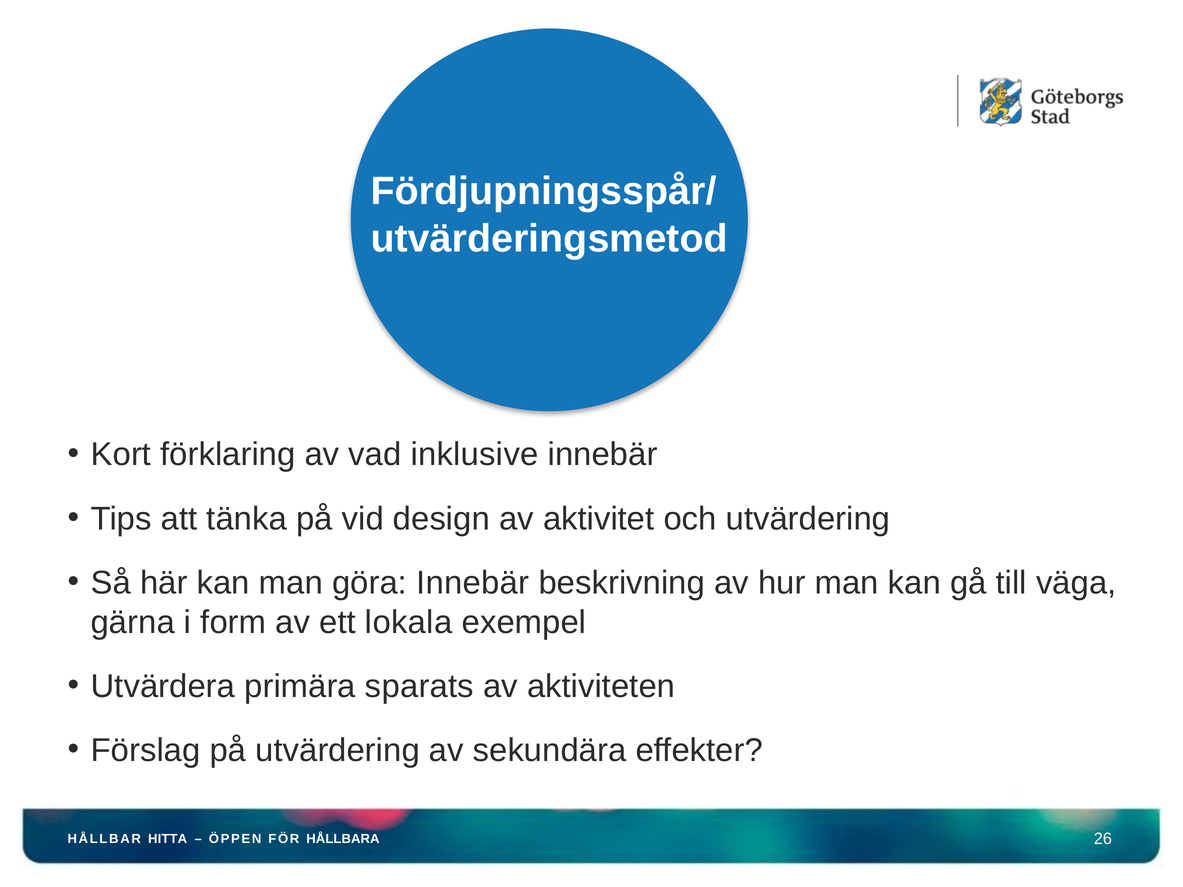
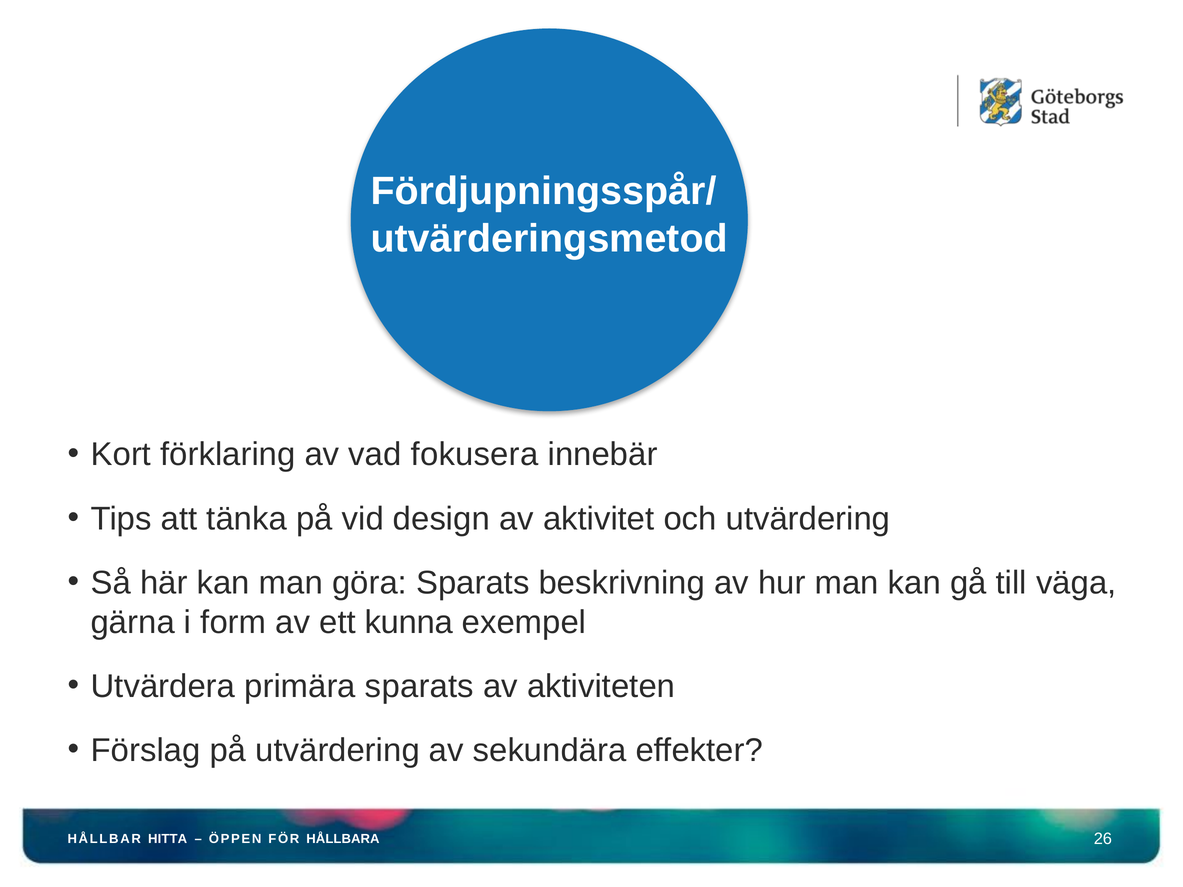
inklusive: inklusive -> fokusera (475, 455)
göra Innebär: Innebär -> Sparats (473, 583)
lokala: lokala -> kunna (409, 622)
